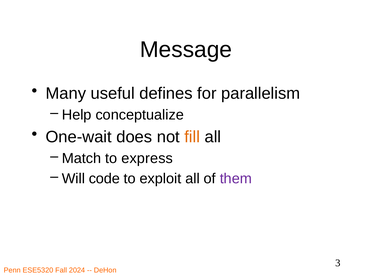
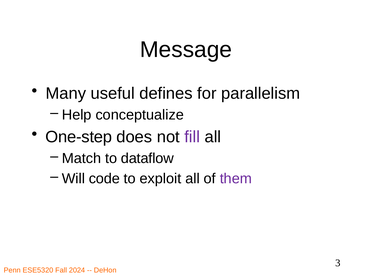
One-wait: One-wait -> One-step (79, 137)
fill colour: orange -> purple (192, 137)
express: express -> dataflow (147, 158)
